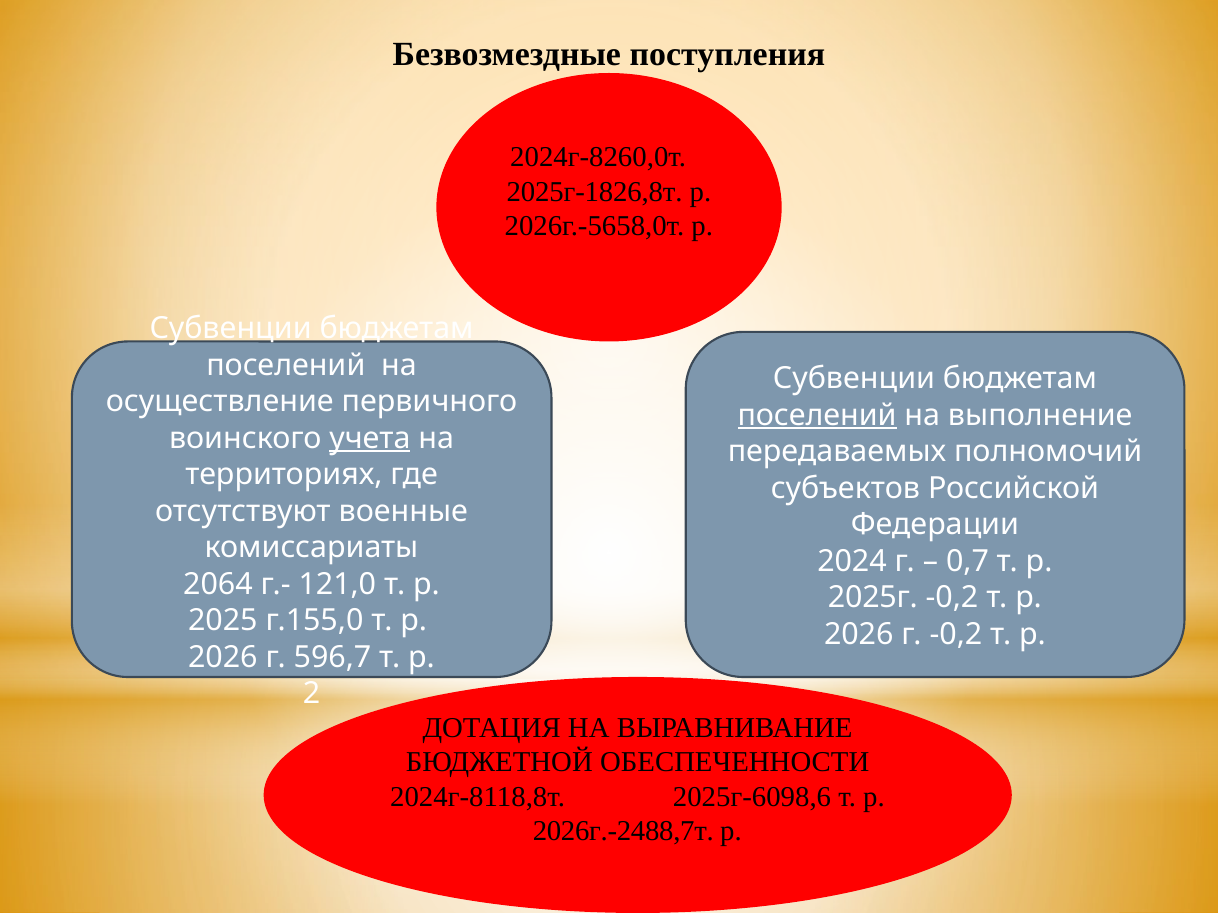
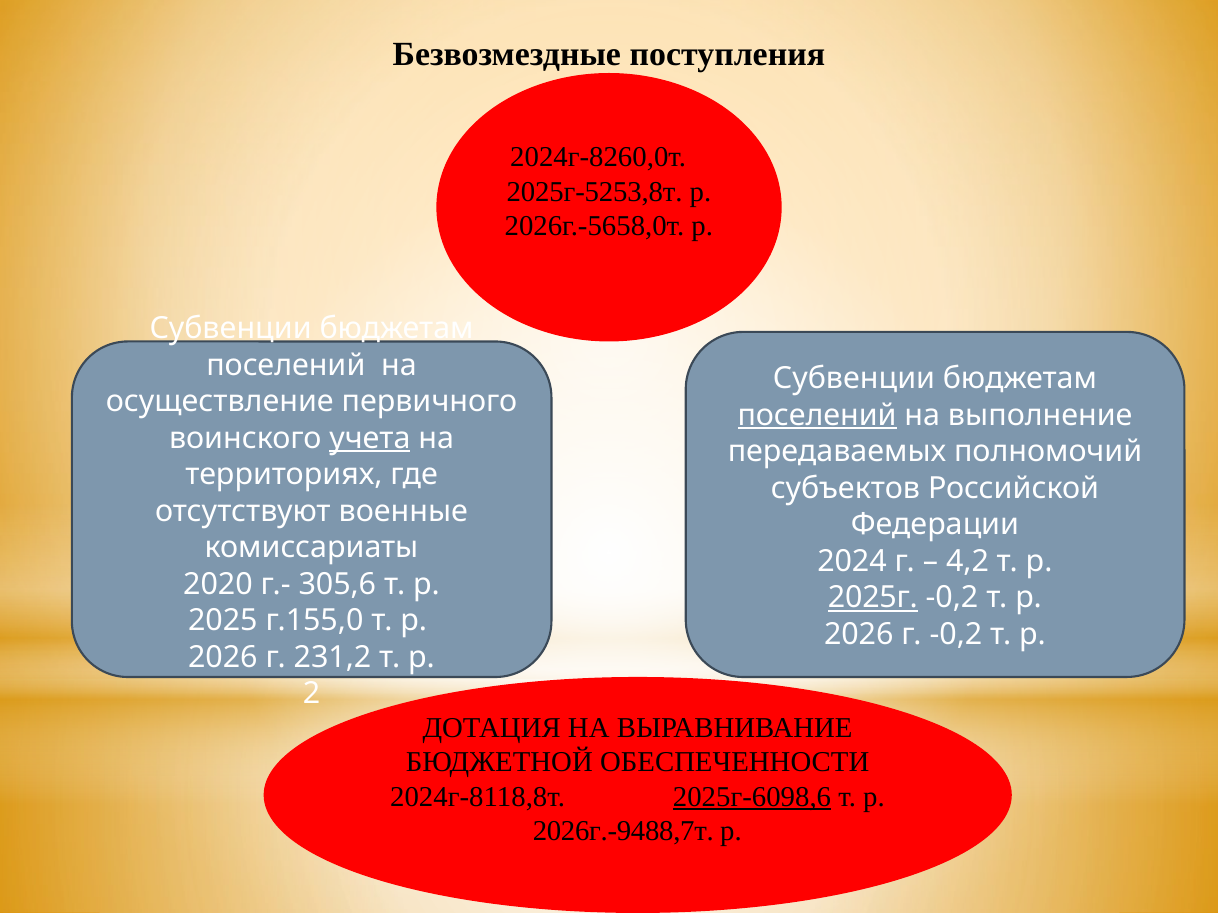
2025г-1826,8т: 2025г-1826,8т -> 2025г-5253,8т (595, 192)
0,7: 0,7 -> 4,2 (968, 562)
2064: 2064 -> 2020 (218, 585)
121,0: 121,0 -> 305,6 (337, 585)
2025г underline: none -> present (873, 598)
596,7: 596,7 -> 231,2 (333, 658)
2025г-6098,6 underline: none -> present (752, 797)
2026г.-2488,7т: 2026г.-2488,7т -> 2026г.-9488,7т (623, 832)
